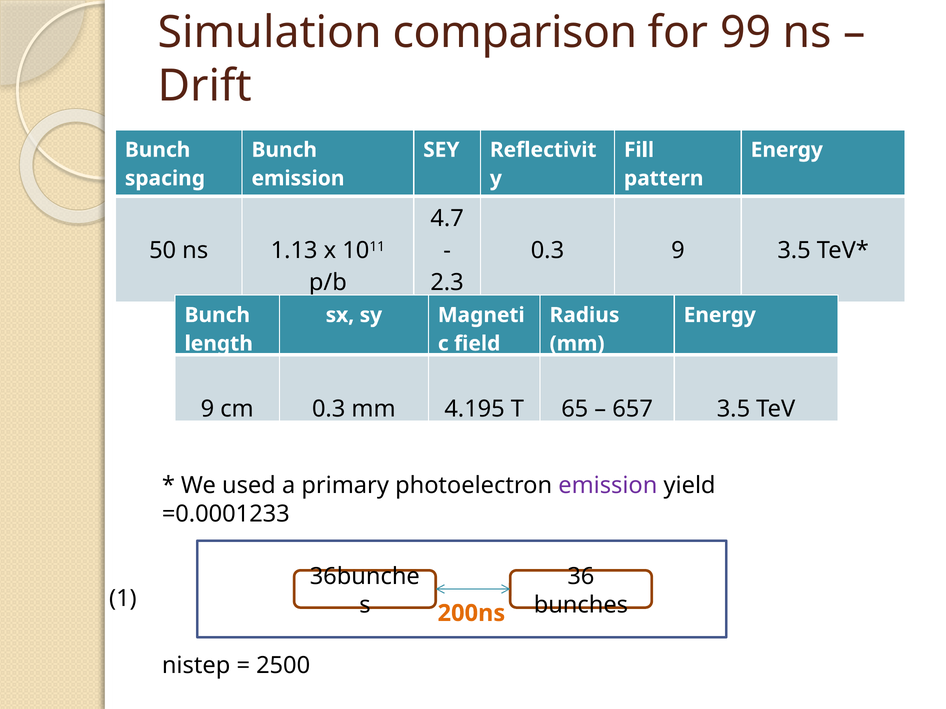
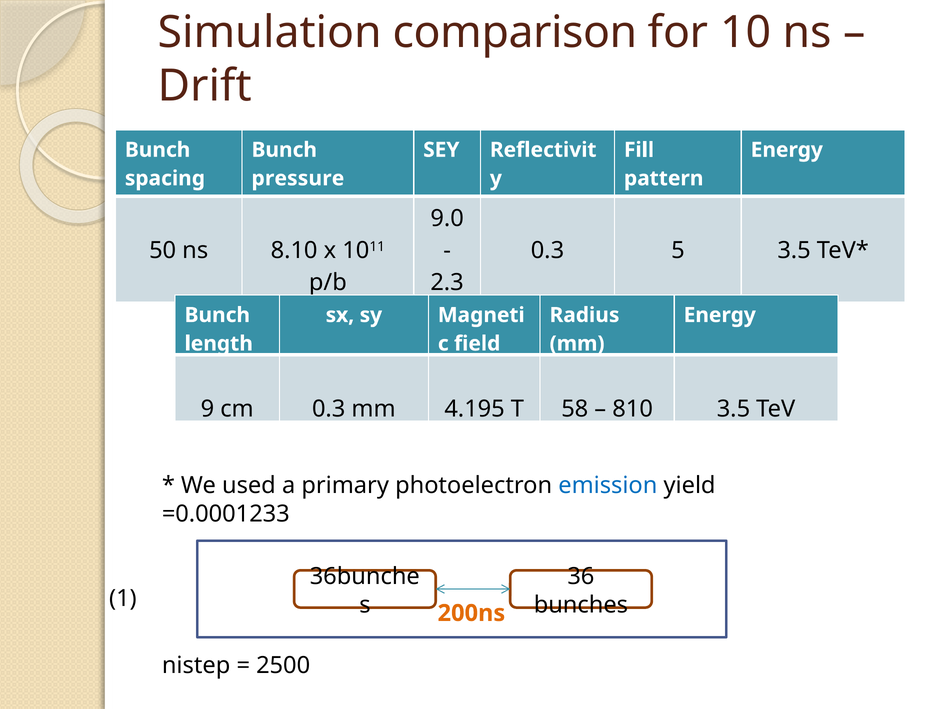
99: 99 -> 10 (746, 33)
emission: emission -> pressure (298, 179)
4.7: 4.7 -> 9.0 (447, 218)
1.13: 1.13 -> 8.10 (294, 251)
0.3 9: 9 -> 5 (678, 251)
65: 65 -> 58 (575, 409)
657: 657 -> 810 (633, 409)
emission colour: purple -> blue (608, 486)
